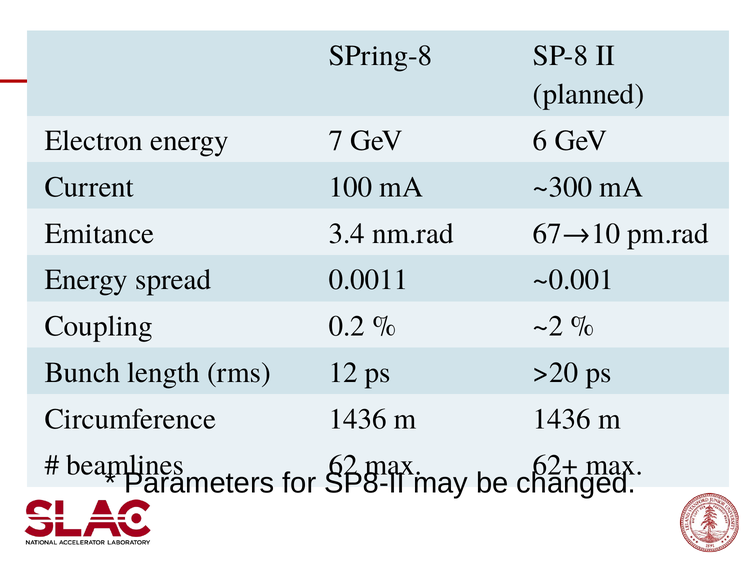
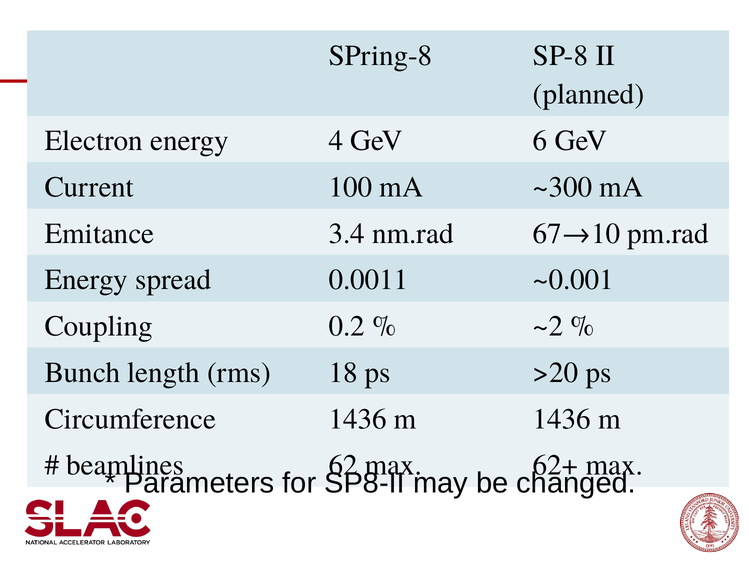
7: 7 -> 4 (336, 141)
12: 12 -> 18 (343, 372)
